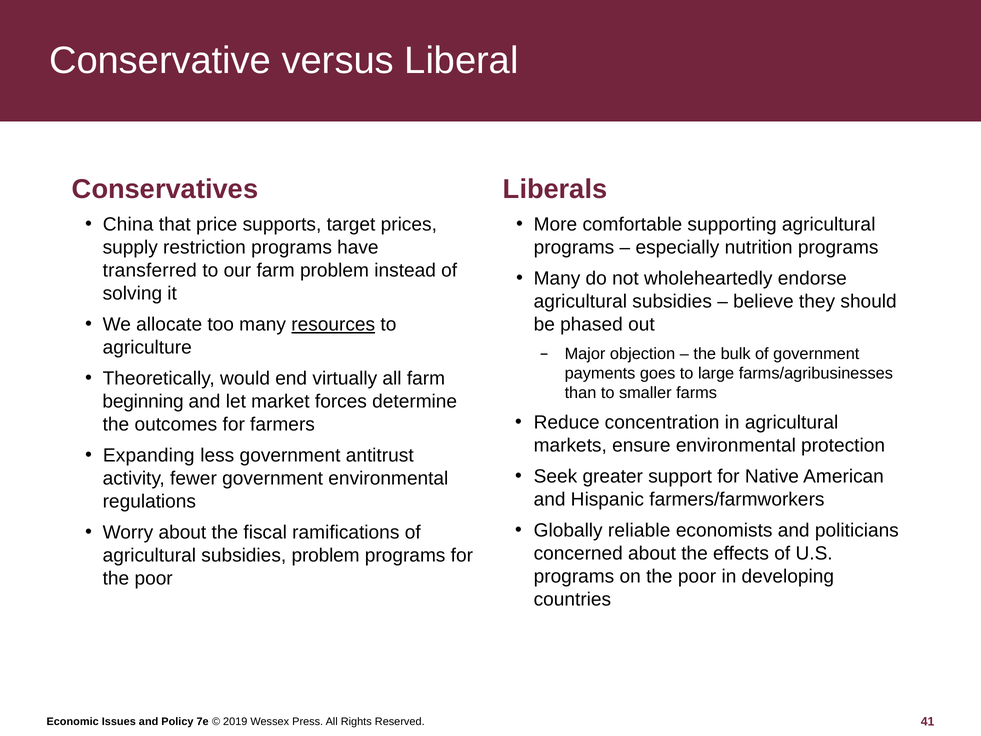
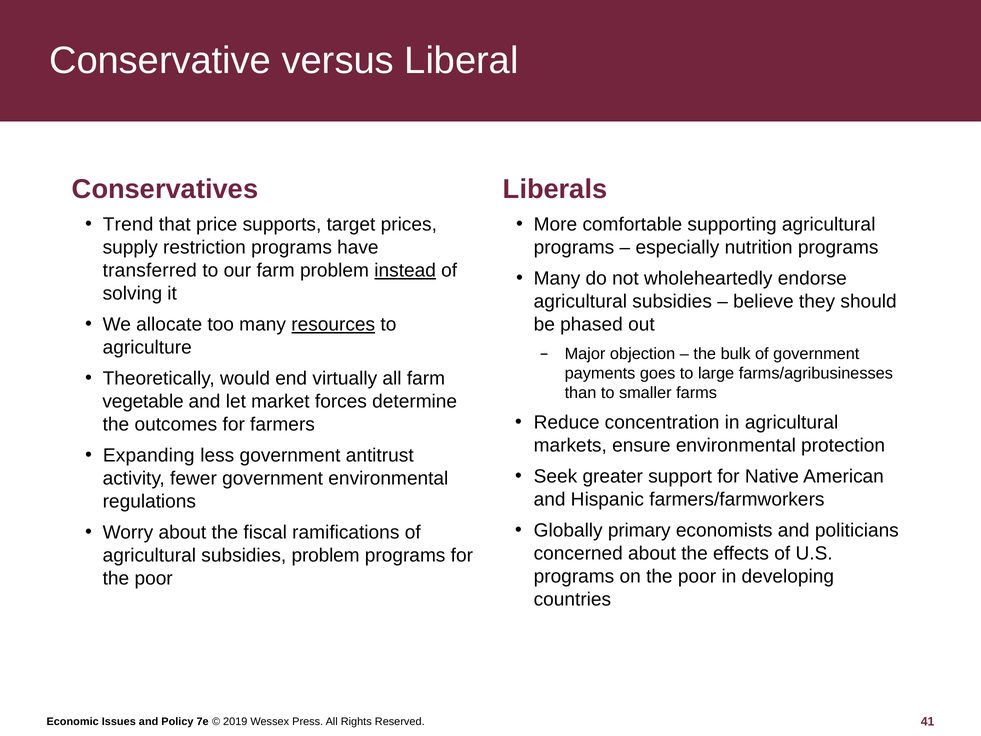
China: China -> Trend (128, 225)
instead underline: none -> present (405, 270)
beginning: beginning -> vegetable (143, 401)
reliable: reliable -> primary (639, 531)
